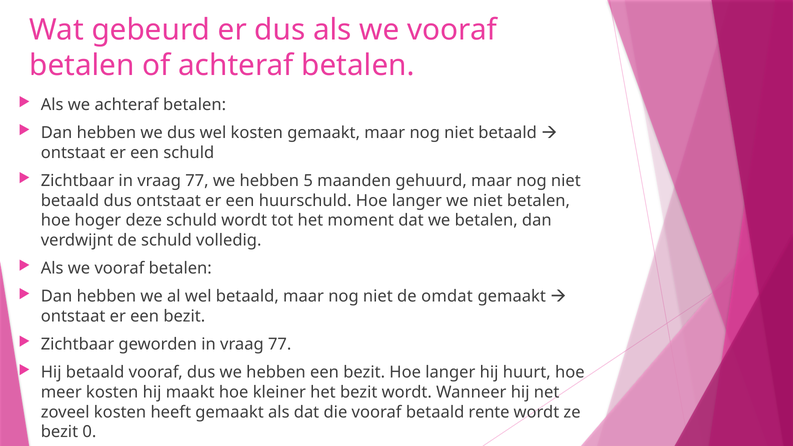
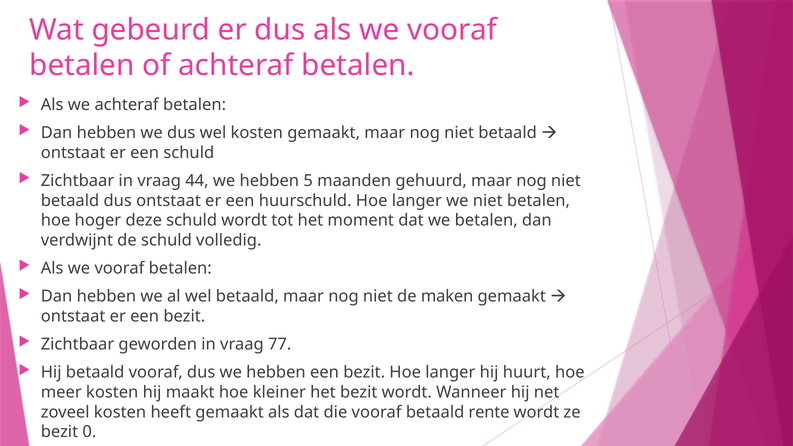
Zichtbaar in vraag 77: 77 -> 44 (197, 181)
omdat: omdat -> maken (447, 297)
